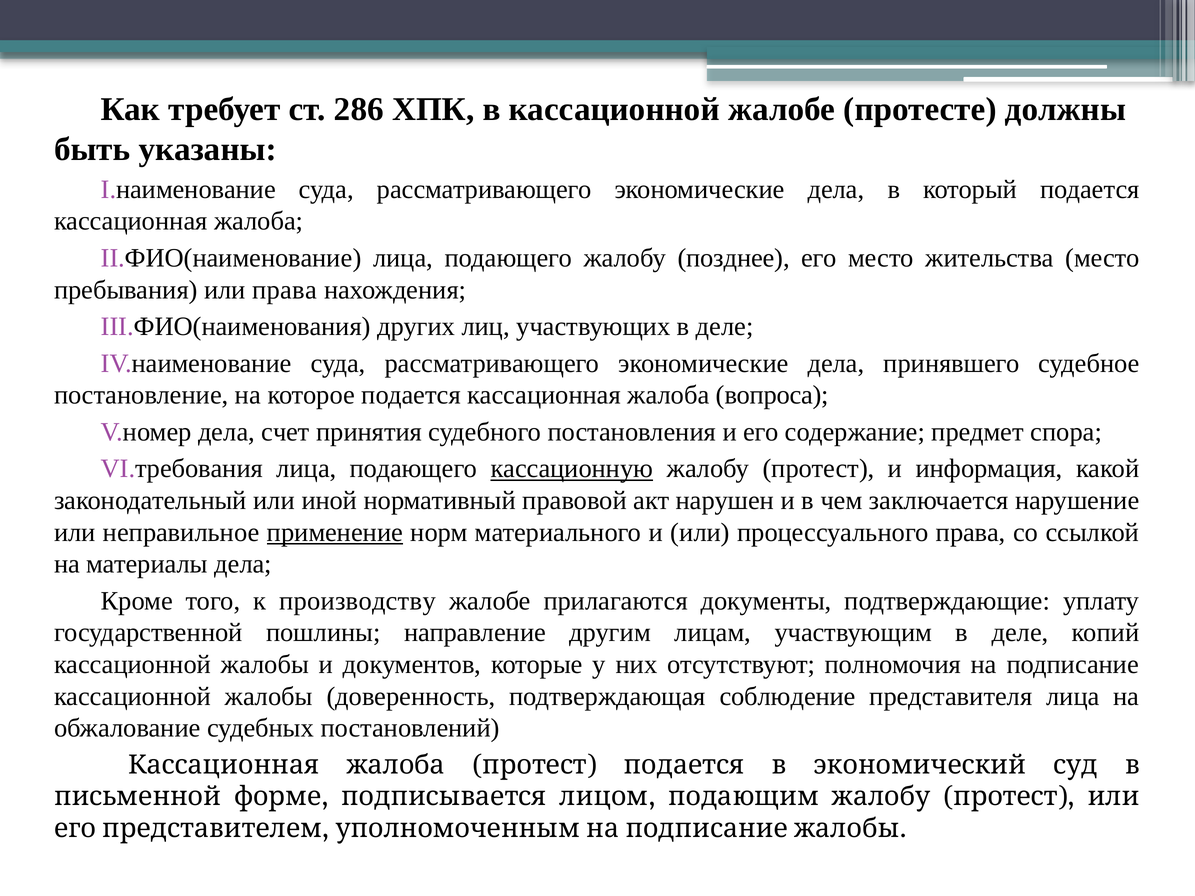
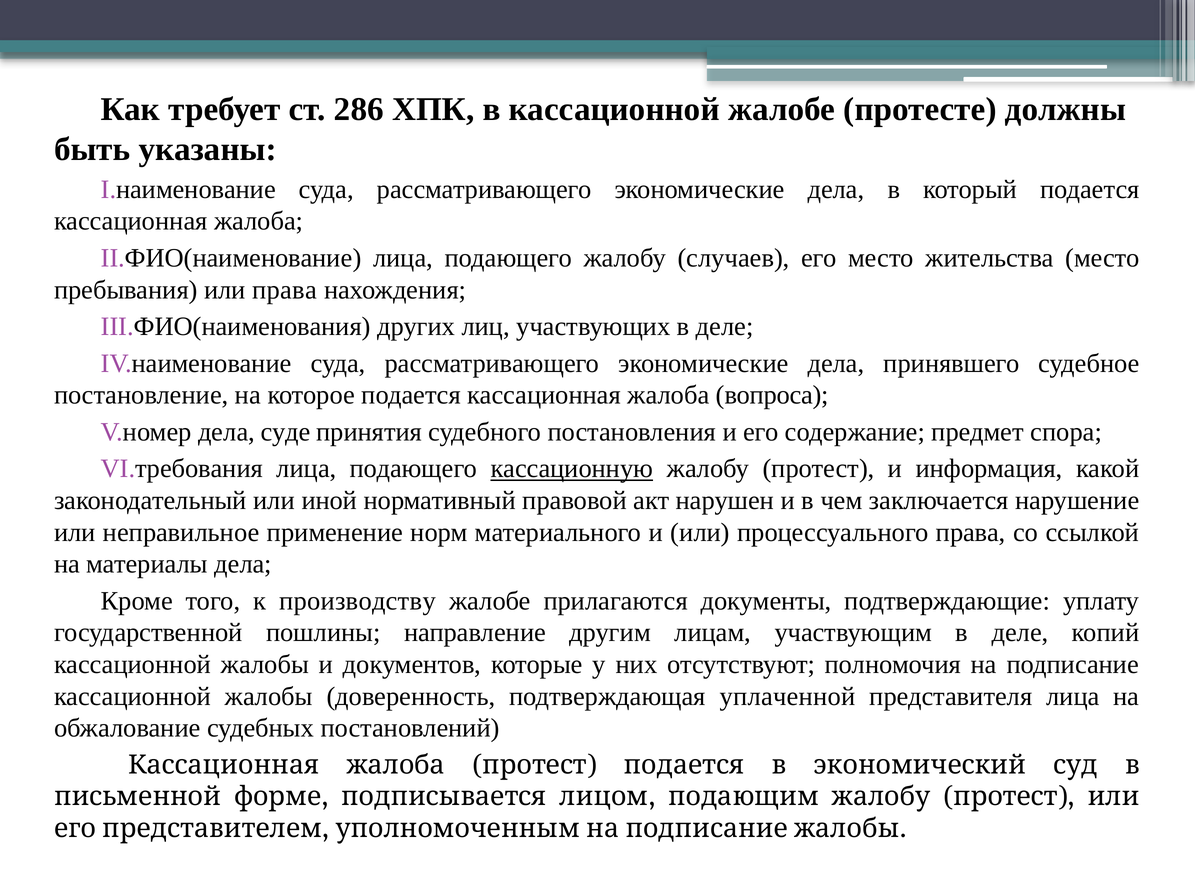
позднее: позднее -> случаев (734, 258)
счет: счет -> суде (286, 432)
применение underline: present -> none (335, 532)
соблюдение: соблюдение -> уплаченной (787, 696)
